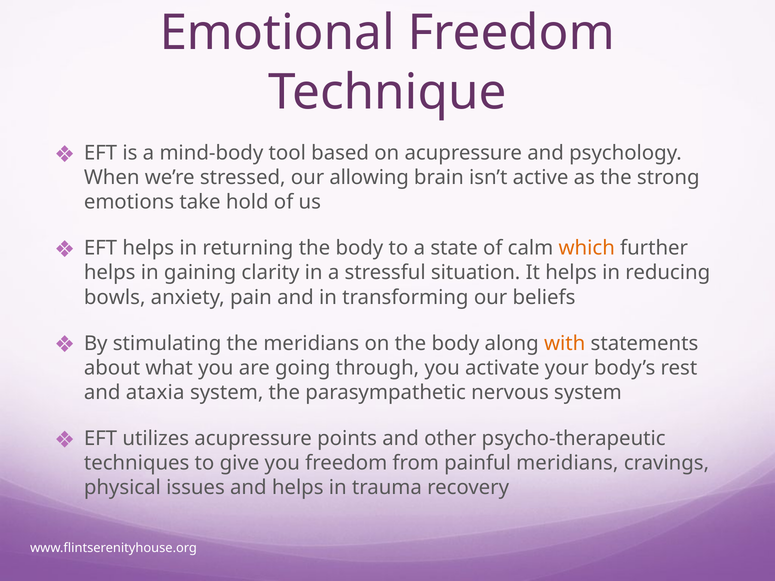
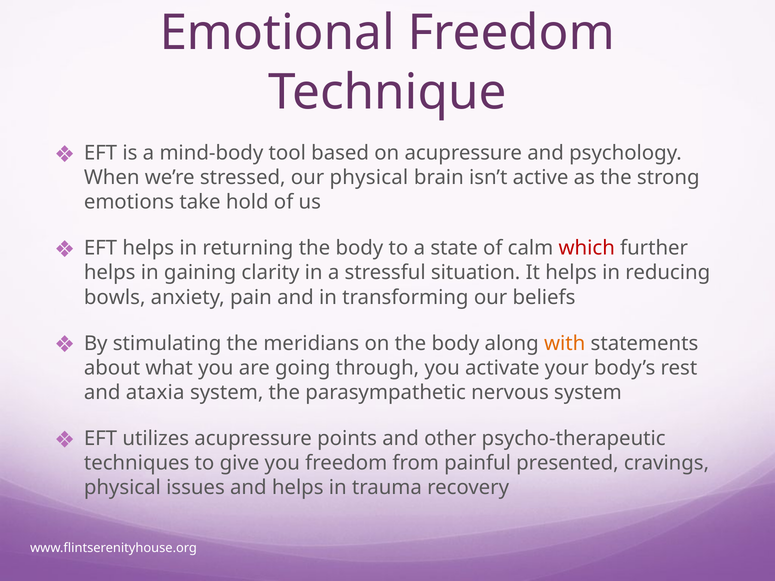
our allowing: allowing -> physical (369, 178)
which colour: orange -> red (587, 248)
painful meridians: meridians -> presented (567, 463)
